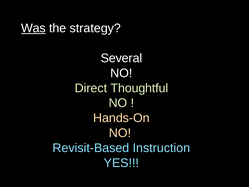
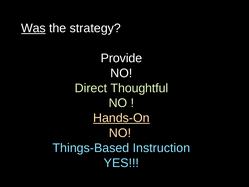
Several: Several -> Provide (121, 58)
Hands-On underline: none -> present (121, 118)
Revisit-Based: Revisit-Based -> Things-Based (91, 148)
